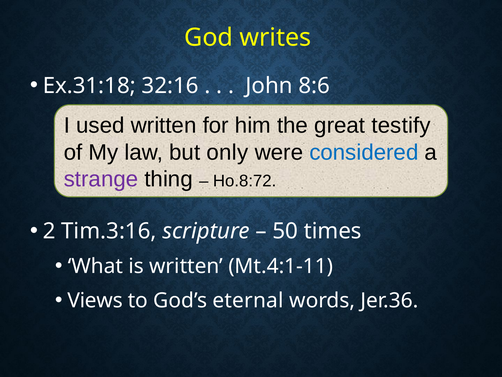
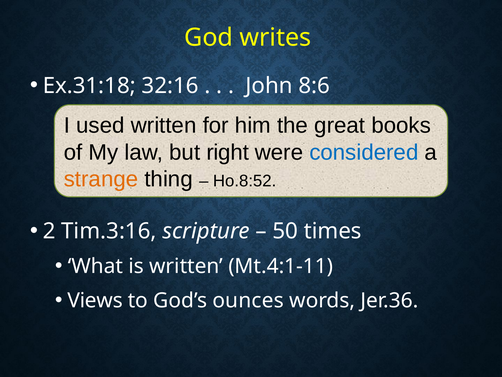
testify: testify -> books (401, 125)
only: only -> right (228, 152)
strange colour: purple -> orange (101, 179)
Ho.8:72: Ho.8:72 -> Ho.8:52 (245, 181)
eternal: eternal -> ounces (248, 300)
